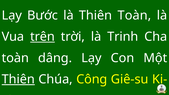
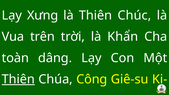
Bước: Bước -> Xưng (43, 15)
Thiên Toàn: Toàn -> Chúc (134, 15)
trên underline: present -> none (42, 37)
Trinh: Trinh -> Khẩn (123, 37)
